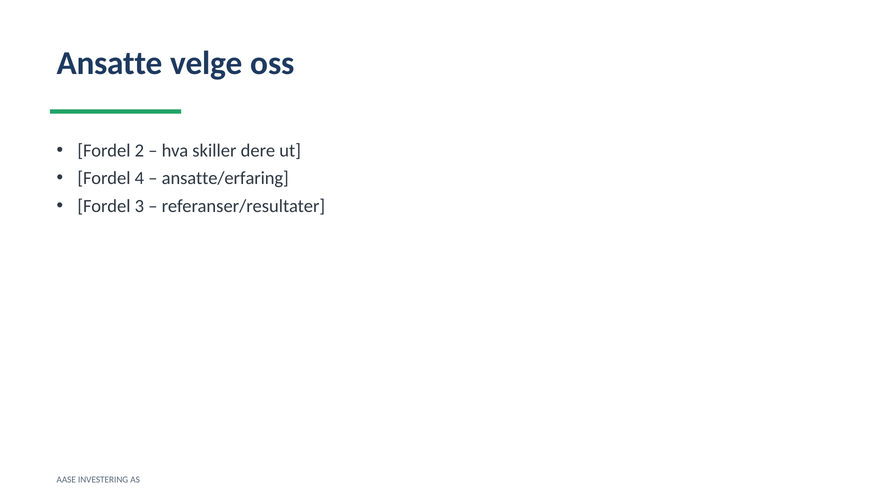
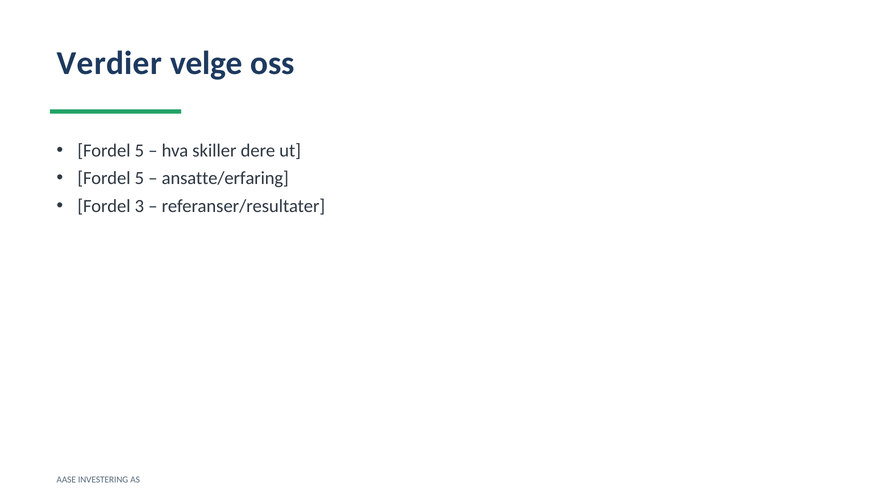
Ansatte: Ansatte -> Verdier (109, 63)
2: 2 -> 5 (139, 151)
4: 4 -> 5 (139, 178)
